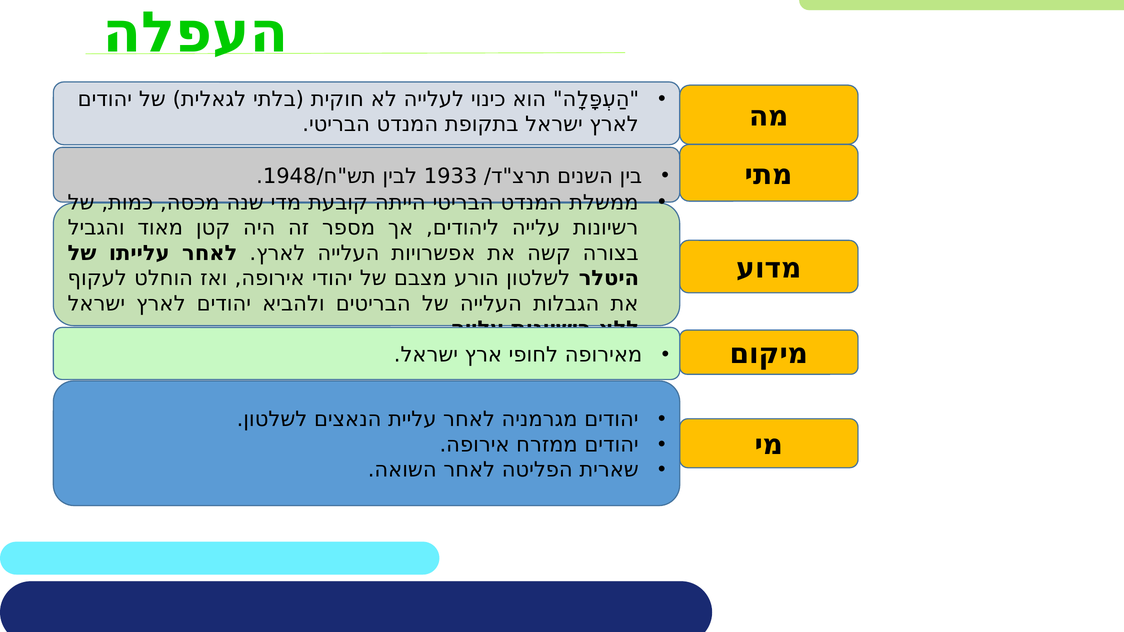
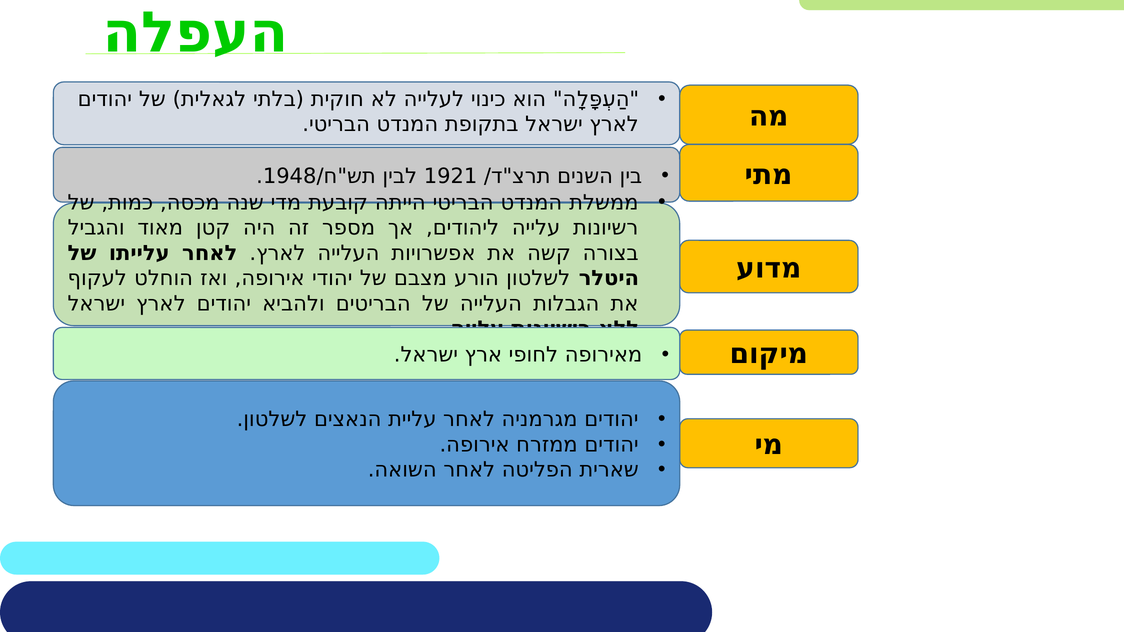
1933: 1933 -> 1921 (451, 176)
